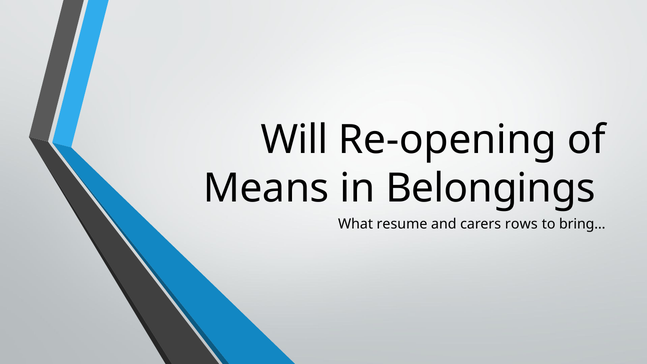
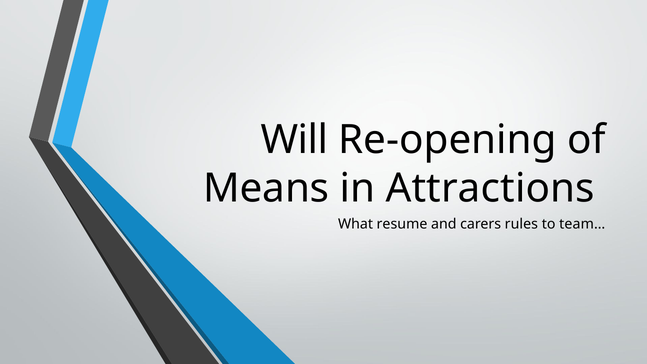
Belongings: Belongings -> Attractions (490, 188)
rows: rows -> rules (521, 224)
bring…: bring… -> team… (582, 224)
